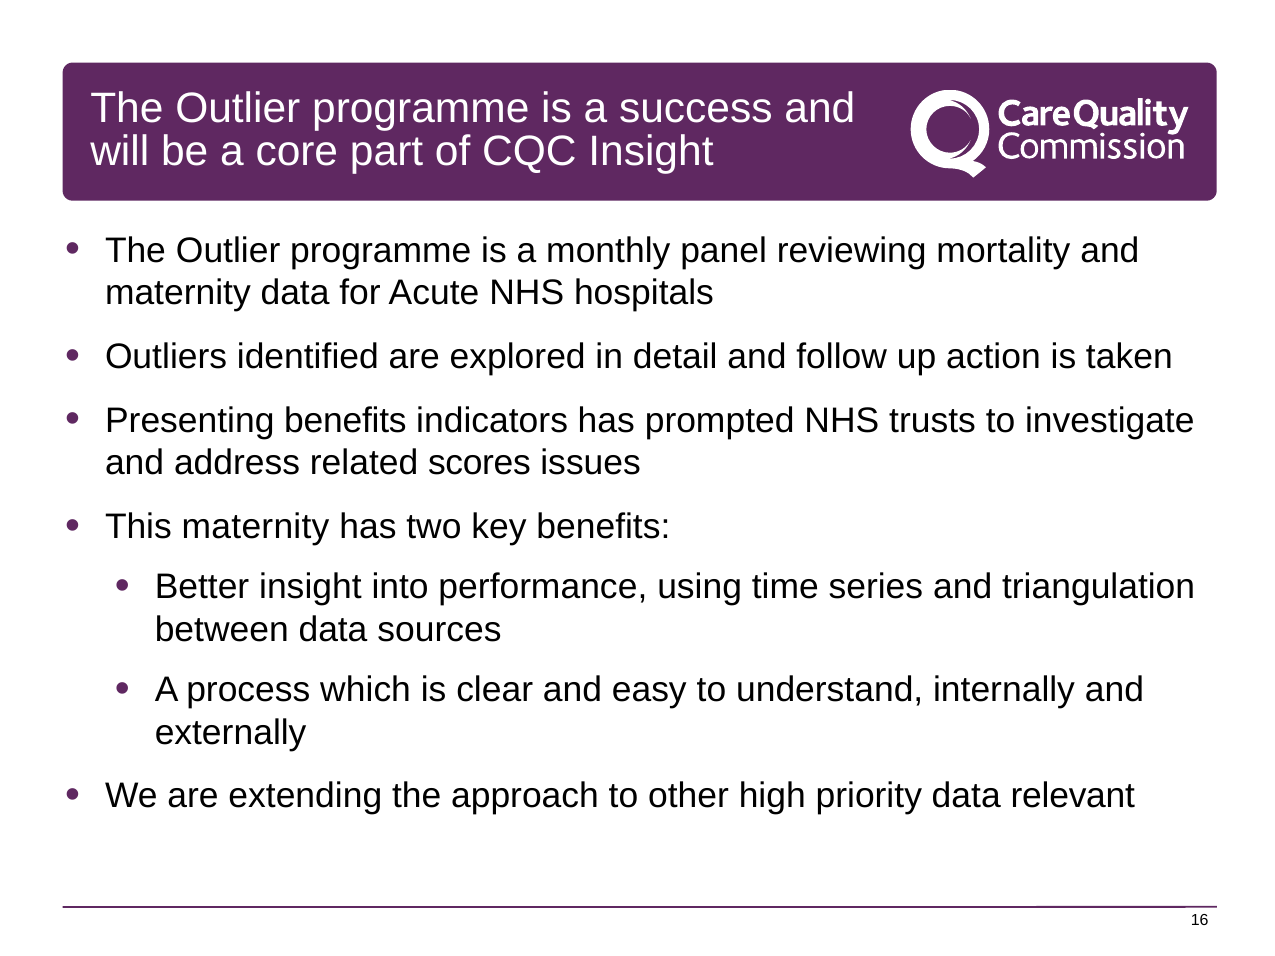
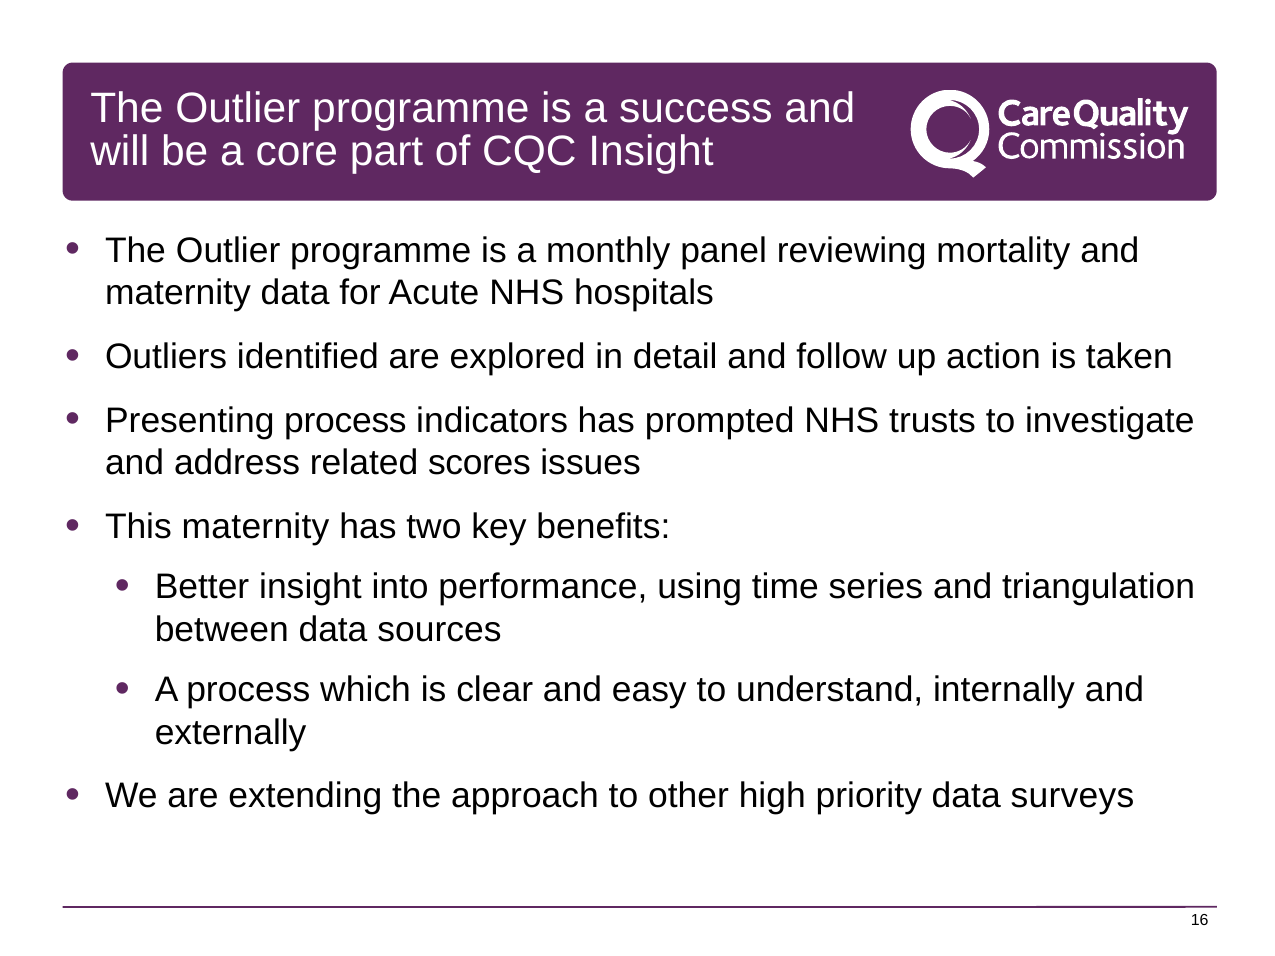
Presenting benefits: benefits -> process (345, 421)
relevant: relevant -> surveys (1073, 796)
